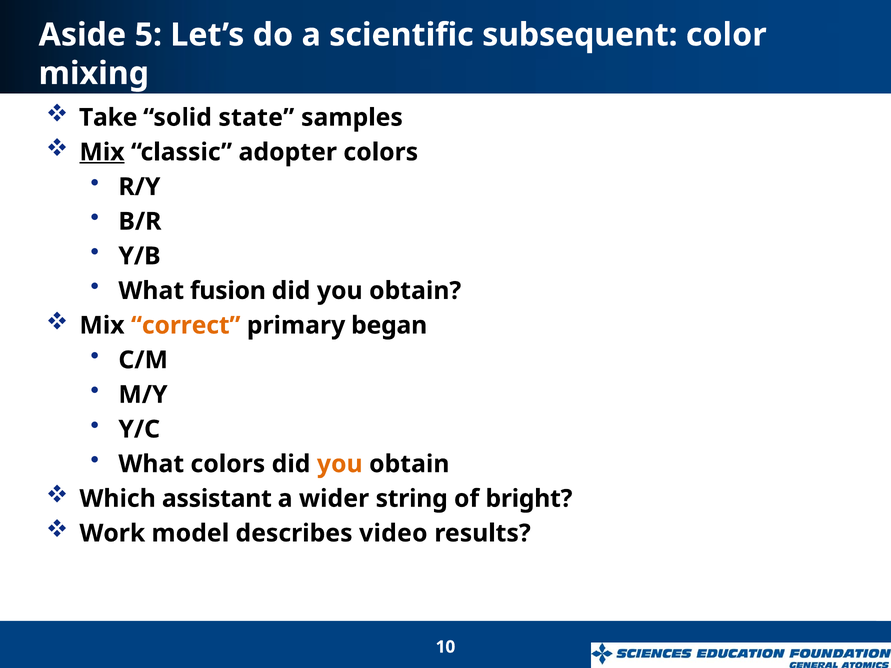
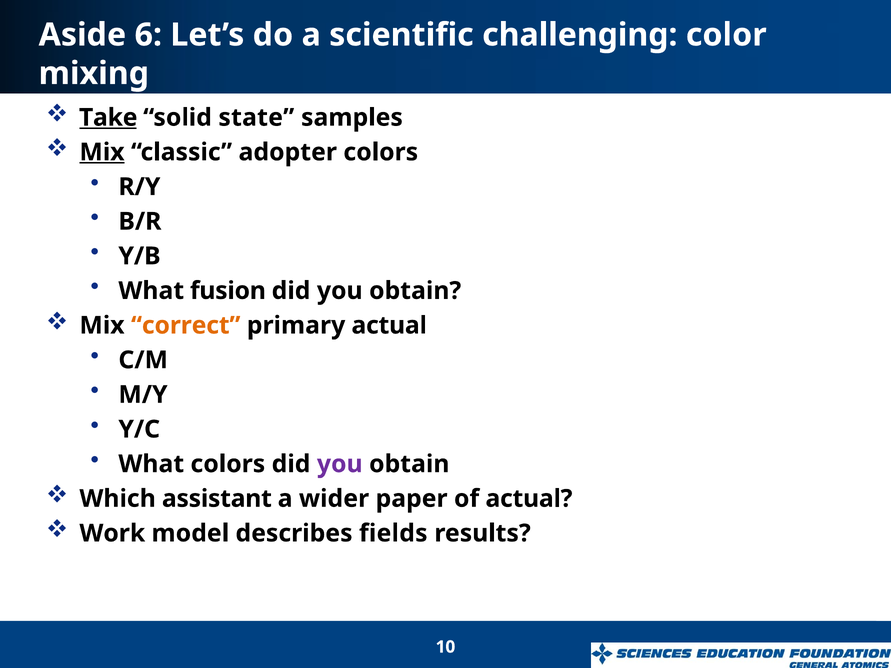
5: 5 -> 6 (148, 35)
subsequent: subsequent -> challenging (580, 35)
Take underline: none -> present (108, 118)
primary began: began -> actual (389, 326)
you colour: orange -> purple (340, 464)
string: string -> paper (412, 499)
of bright: bright -> actual (529, 499)
video: video -> fields (393, 533)
